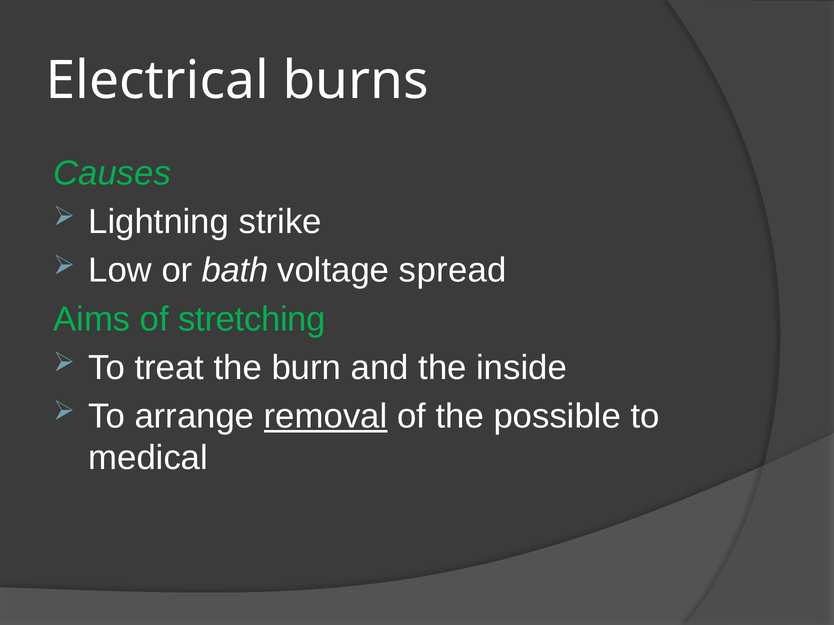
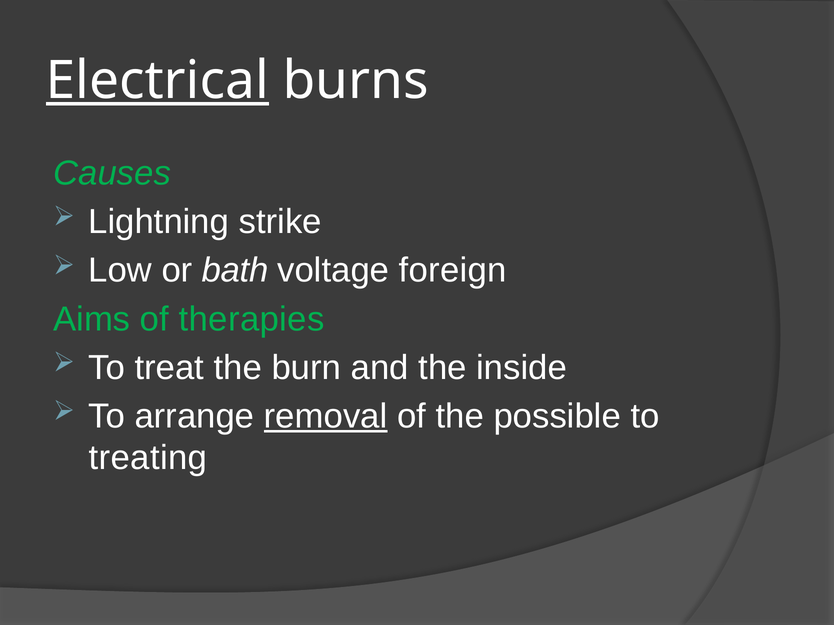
Electrical underline: none -> present (157, 81)
spread: spread -> foreign (453, 271)
stretching: stretching -> therapies (252, 319)
medical: medical -> treating (148, 458)
